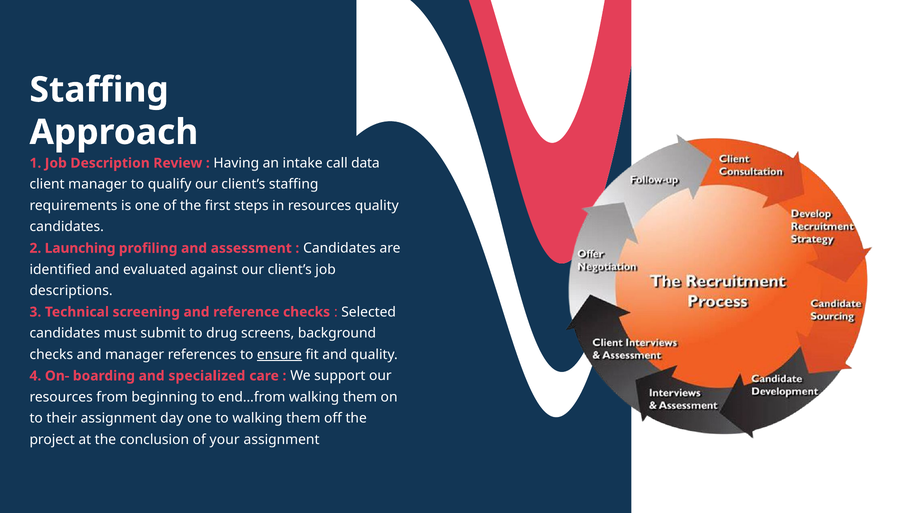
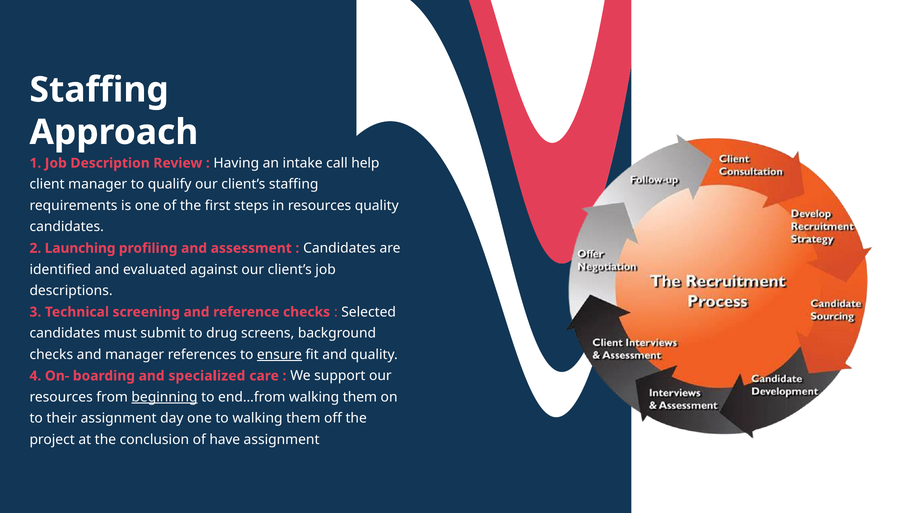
data: data -> help (365, 163)
beginning underline: none -> present (165, 398)
your: your -> have (225, 440)
